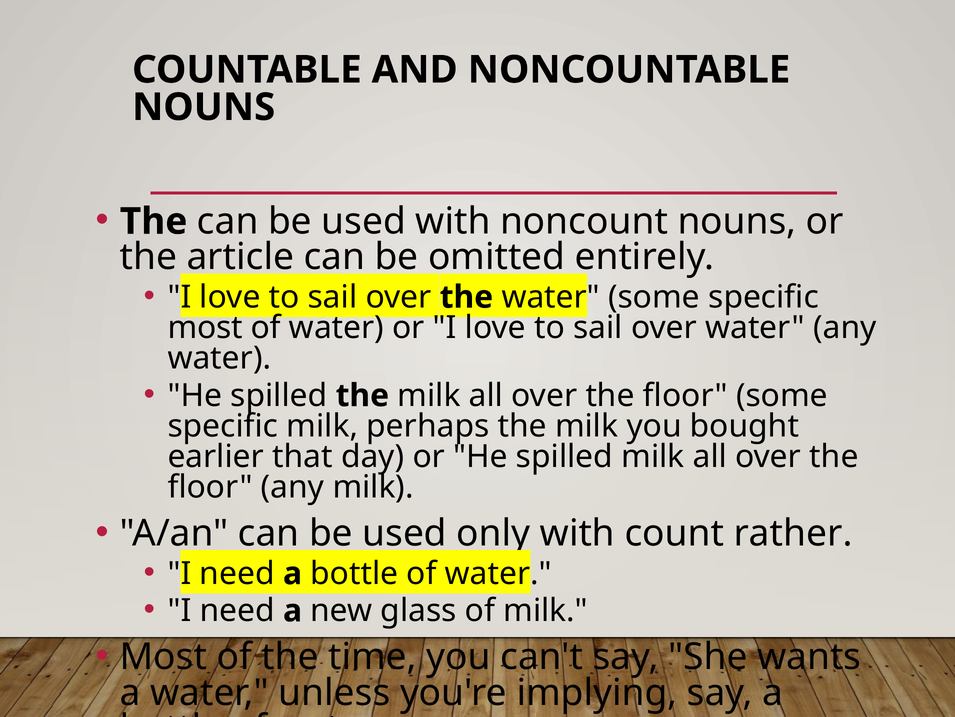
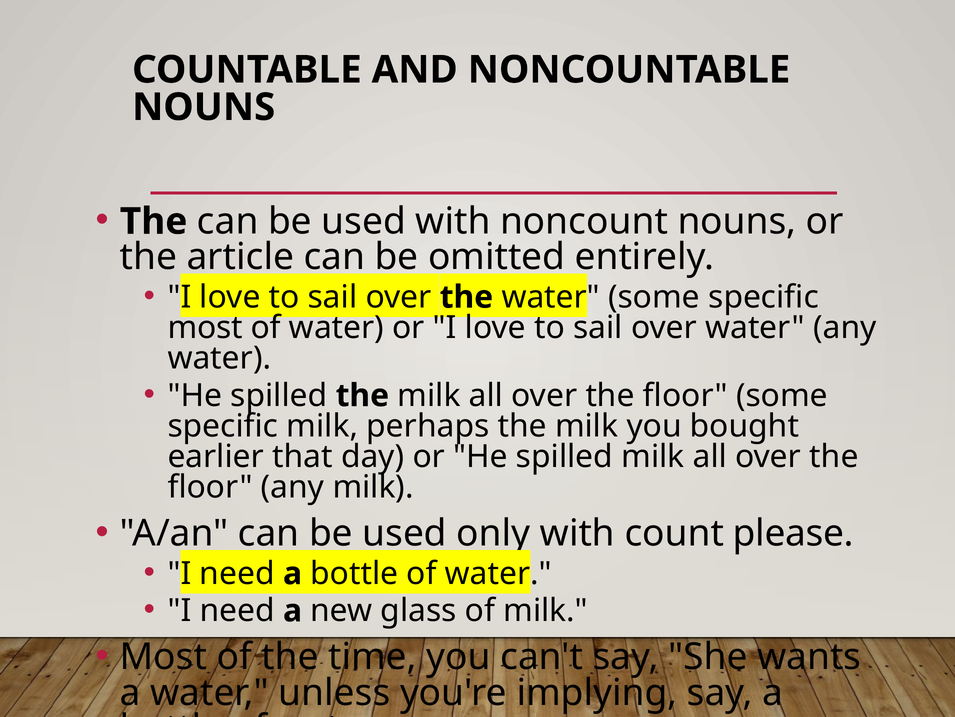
rather: rather -> please (793, 533)
